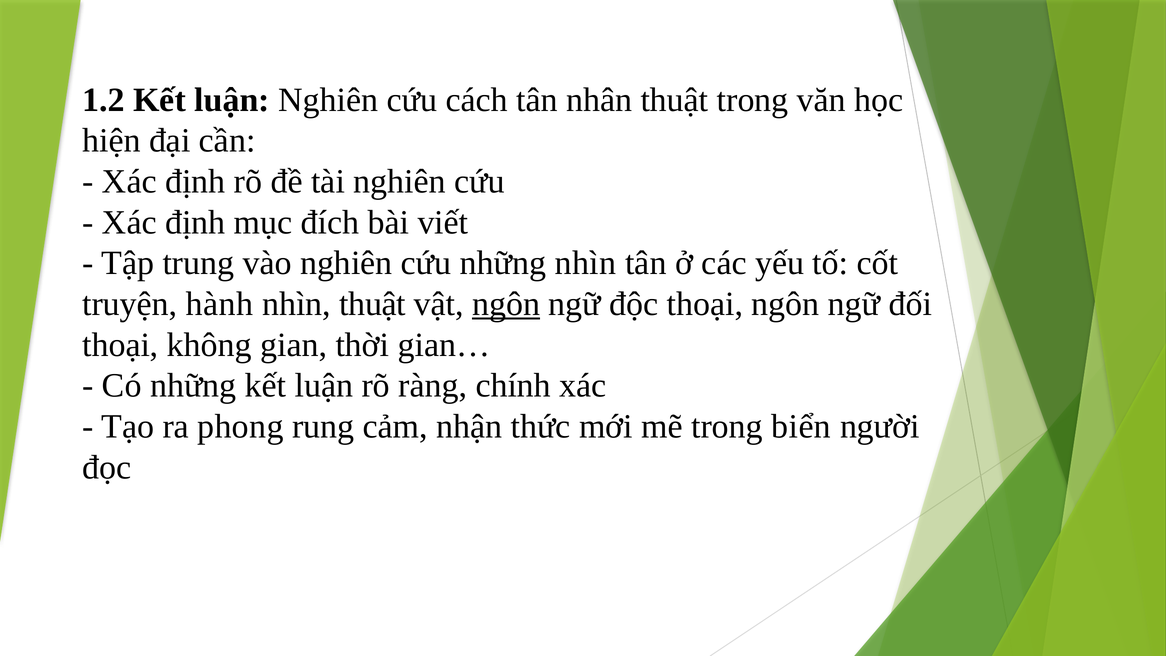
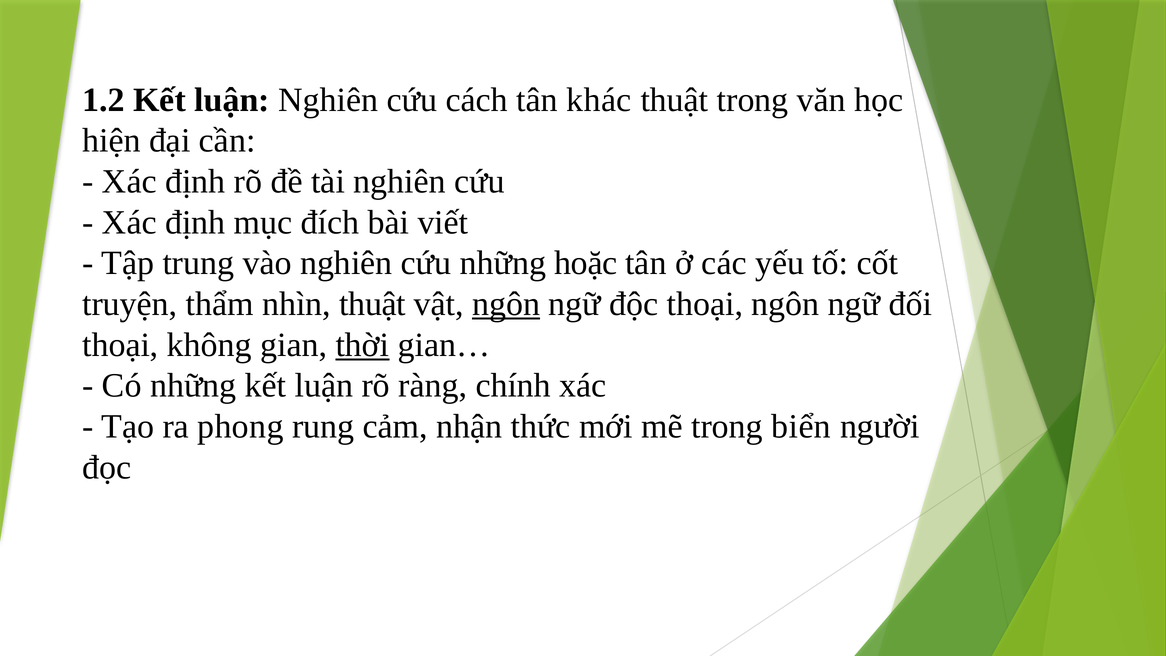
nhân: nhân -> khác (599, 100)
những nhìn: nhìn -> hoặc (586, 263)
hành: hành -> thẩm (220, 304)
thời underline: none -> present (362, 345)
